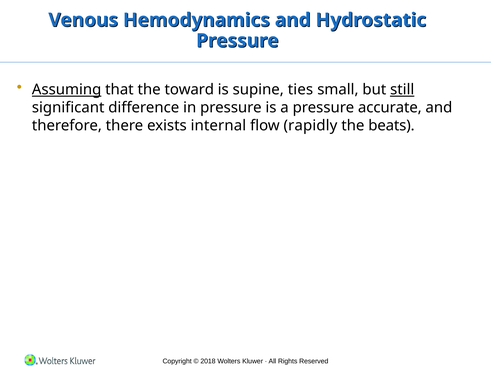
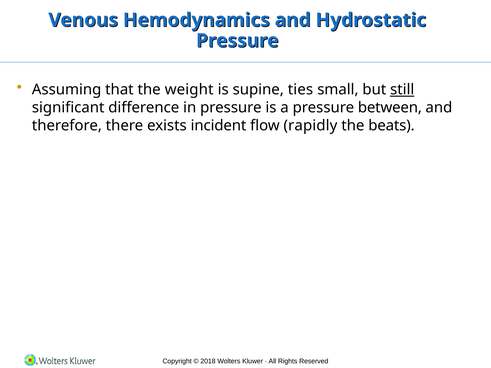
Assuming underline: present -> none (67, 90)
toward: toward -> weight (189, 90)
accurate: accurate -> between (390, 108)
internal: internal -> incident (218, 126)
